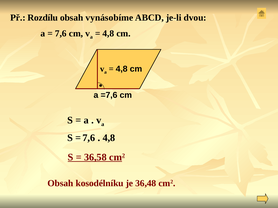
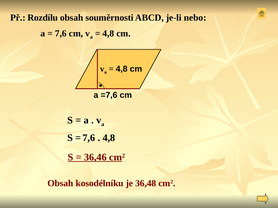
vynásobíme: vynásobíme -> souměrnosti (109, 18)
dvou: dvou -> nebo (195, 18)
36,58: 36,58 -> 36,46 (95, 157)
